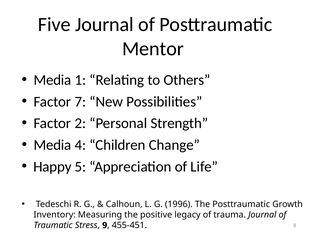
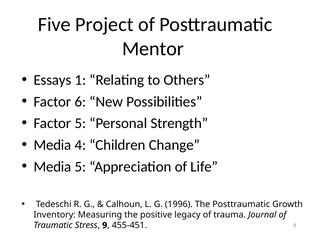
Five Journal: Journal -> Project (104, 25)
Media: Media -> Essays (52, 80)
7: 7 -> 6 (80, 102)
Factor 2: 2 -> 5 (80, 123)
Happy: Happy -> Media (52, 167)
